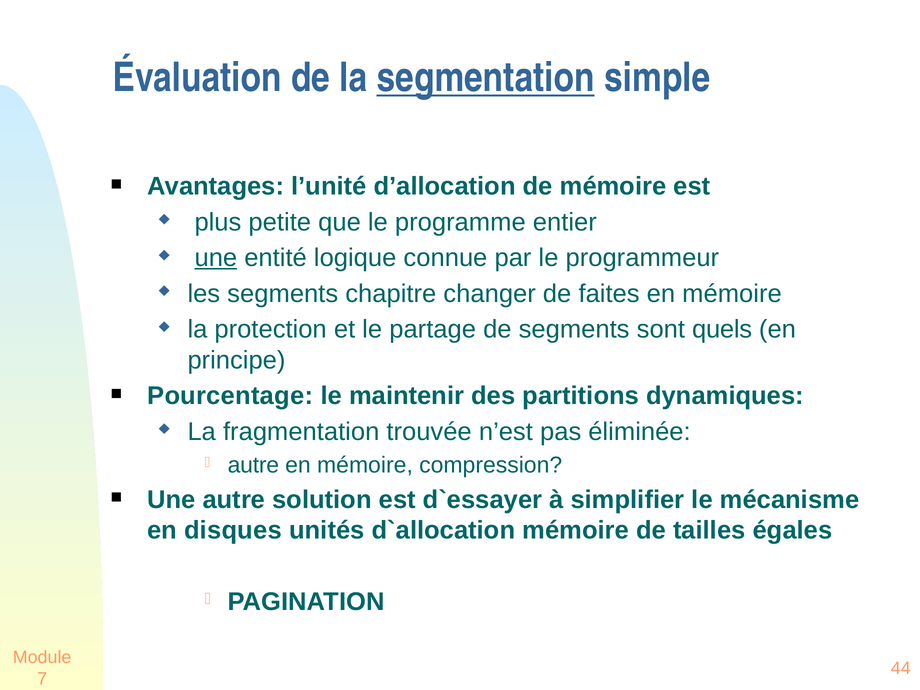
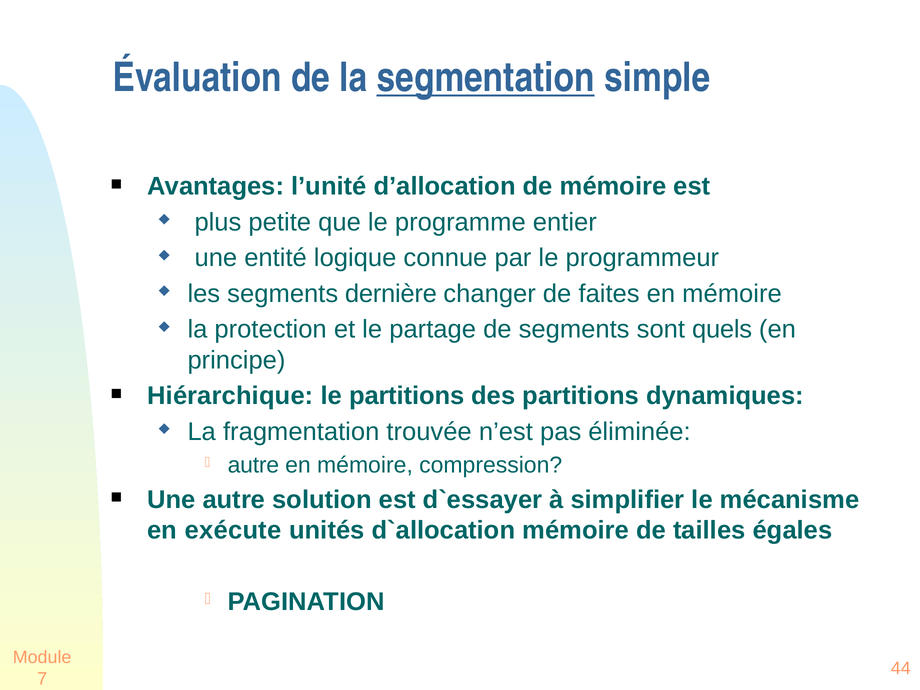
une underline: present -> none (216, 258)
chapitre: chapitre -> dernière (391, 294)
Pourcentage: Pourcentage -> Hiérarchique (230, 396)
le maintenir: maintenir -> partitions (407, 396)
disques: disques -> exécute (233, 530)
